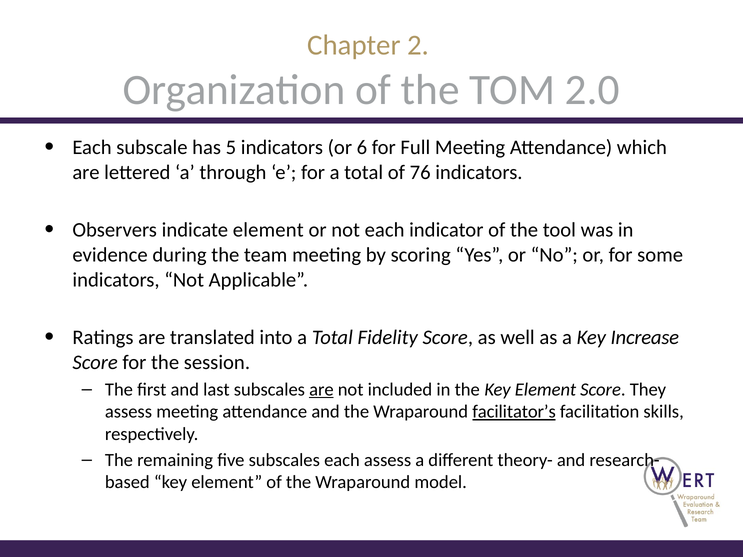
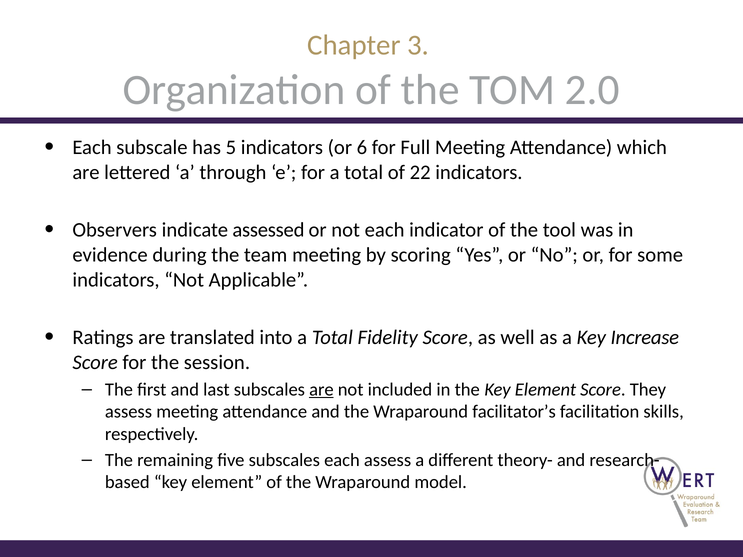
2: 2 -> 3 (418, 45)
76: 76 -> 22 (420, 172)
indicate element: element -> assessed (268, 230)
facilitator’s underline: present -> none (514, 412)
